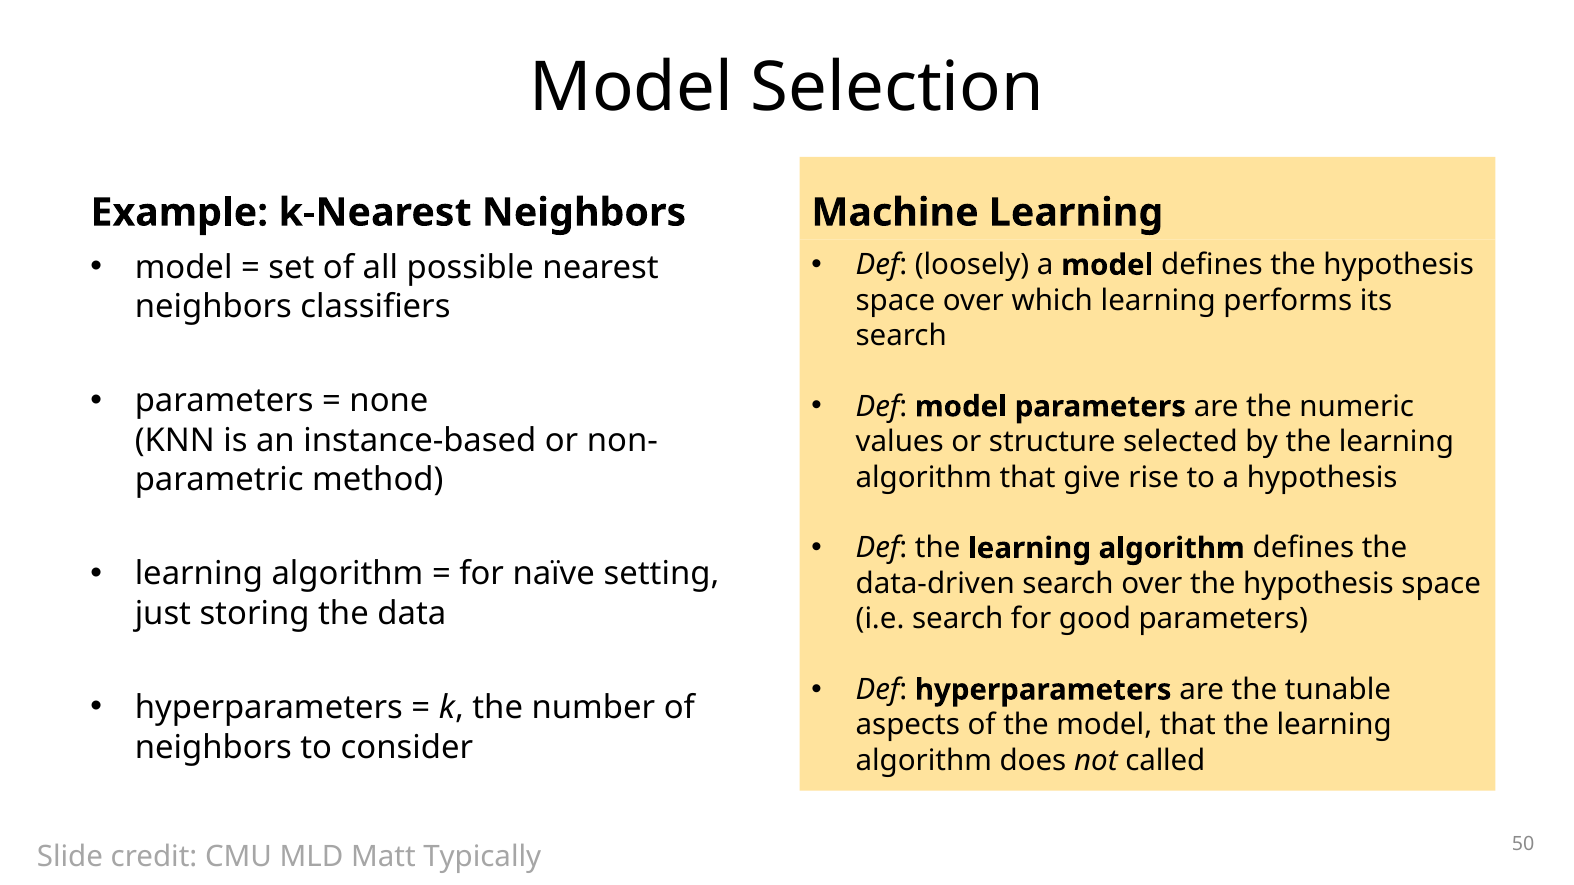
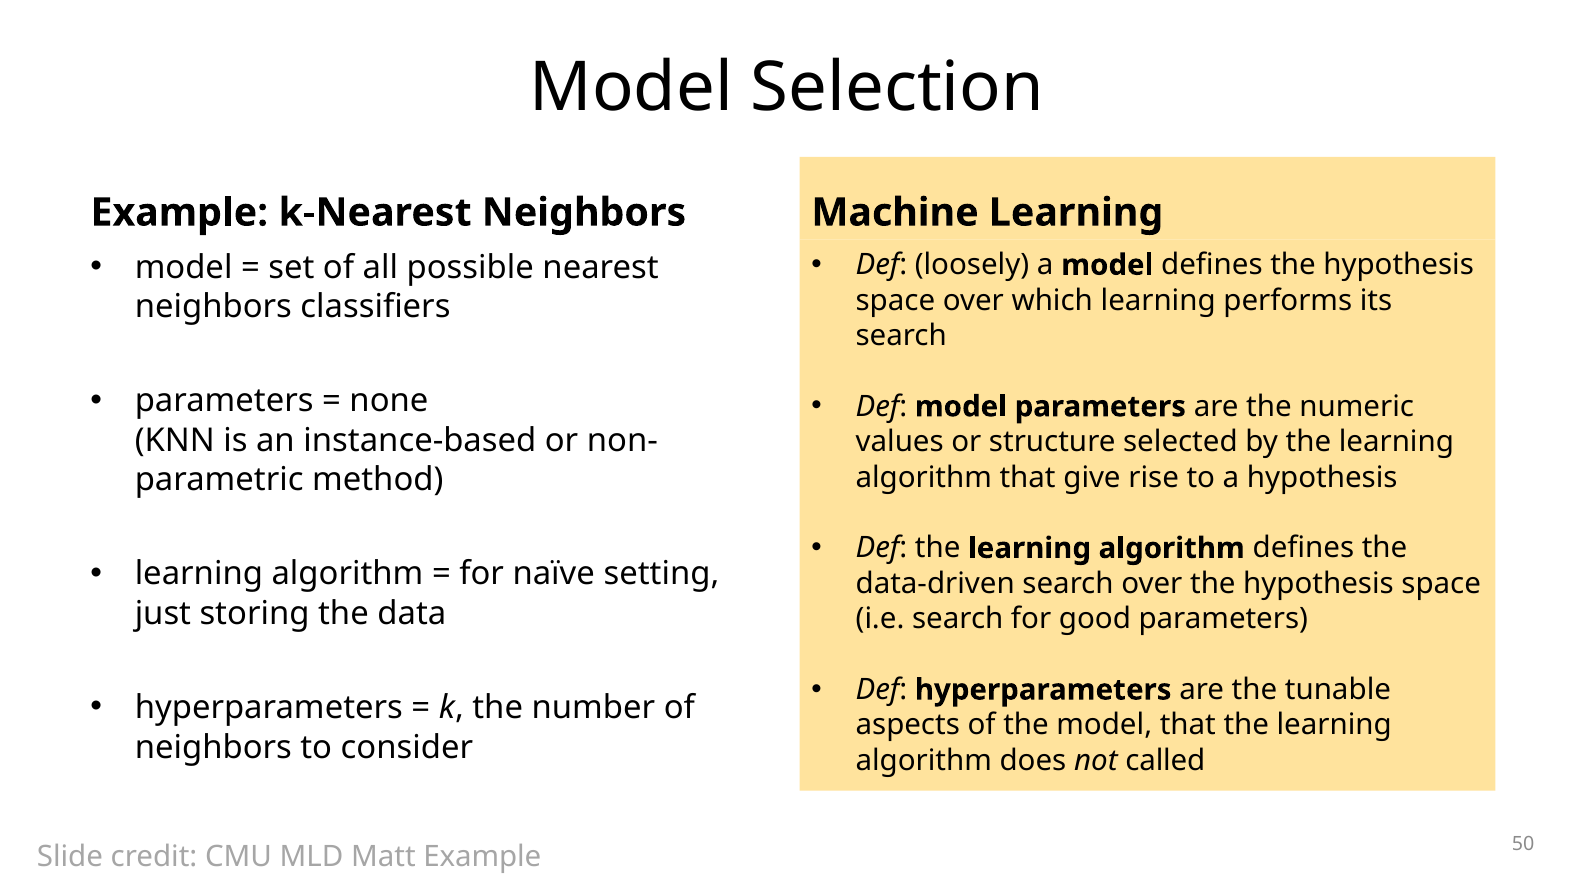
Matt Typically: Typically -> Example (482, 858)
